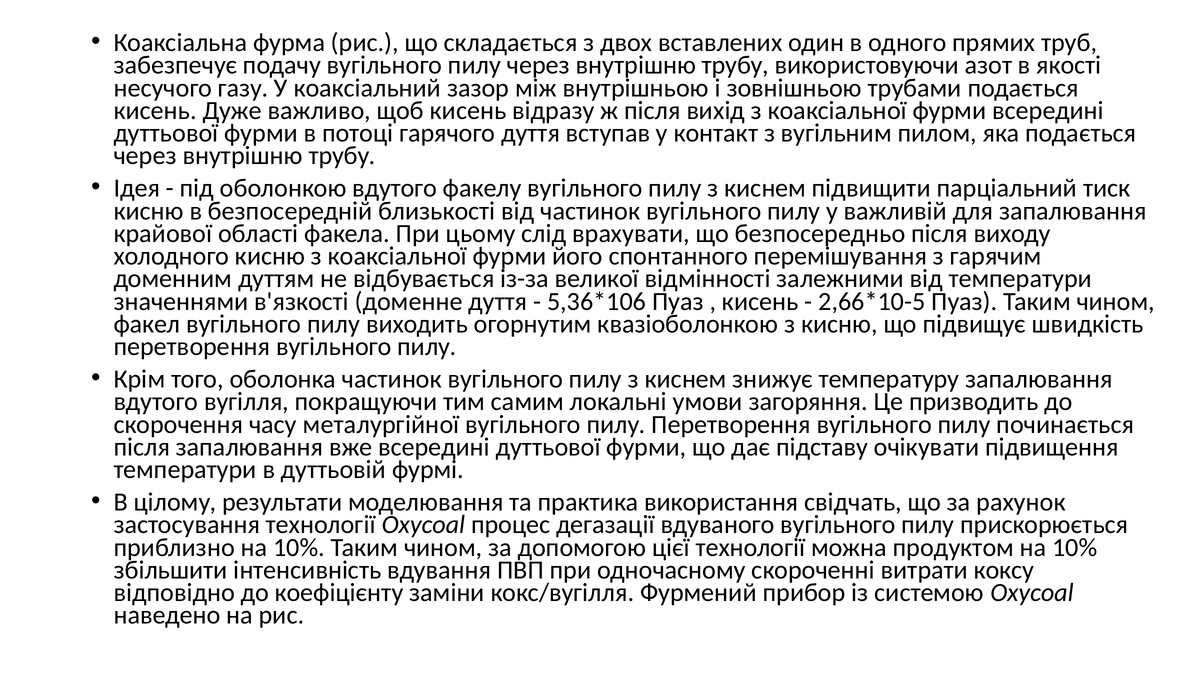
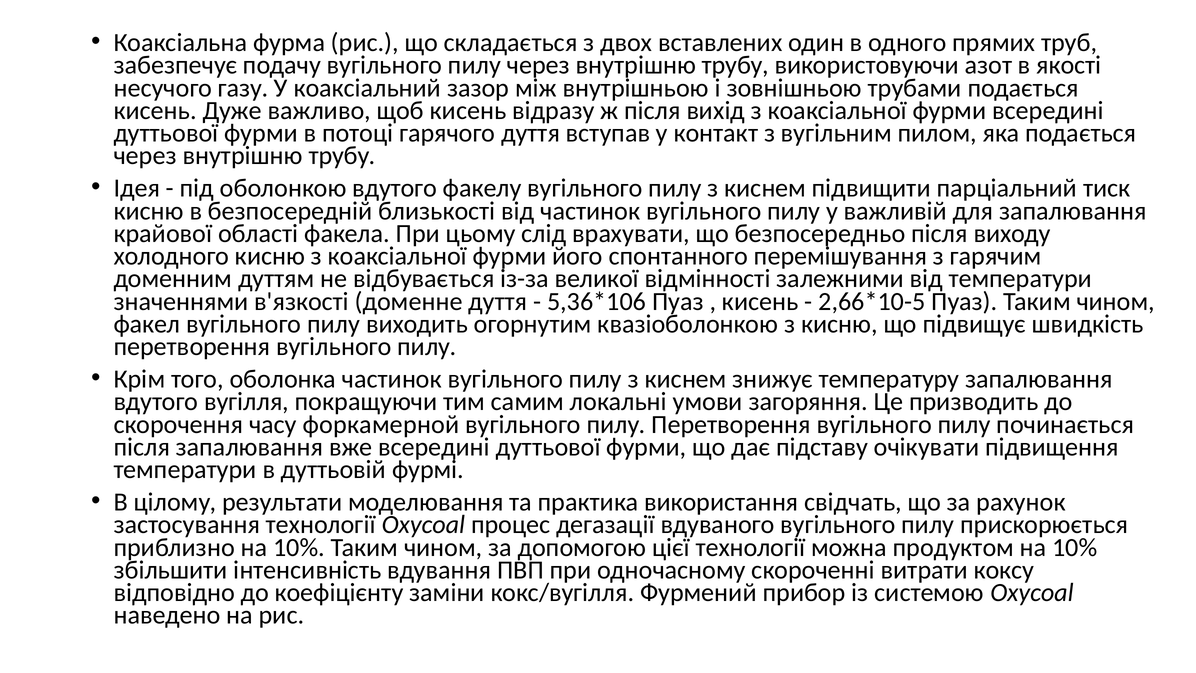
металургійної: металургійної -> форкамерной (381, 424)
